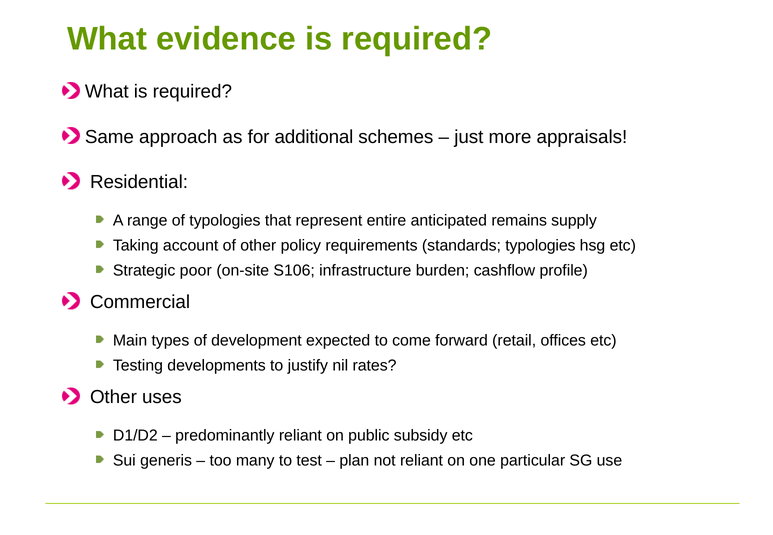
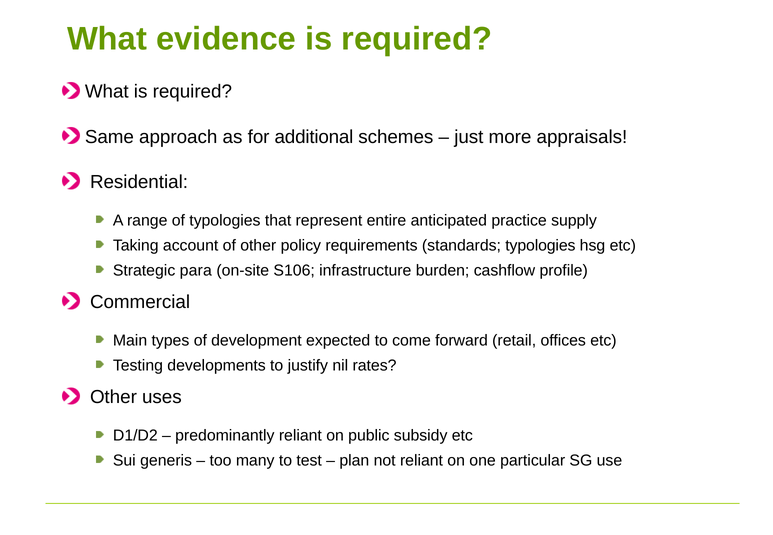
remains: remains -> practice (519, 221)
poor: poor -> para (196, 270)
